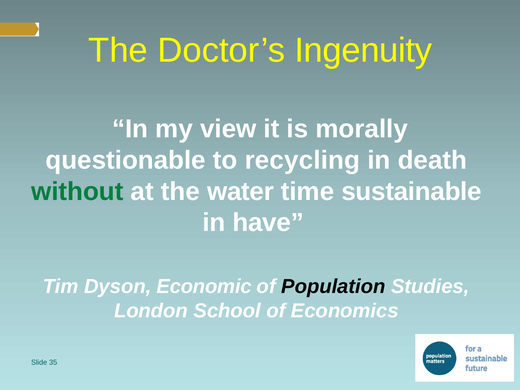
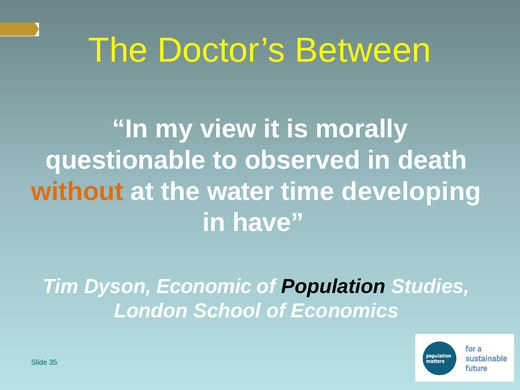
Ingenuity: Ingenuity -> Between (363, 51)
recycling: recycling -> observed (302, 160)
without colour: green -> orange (77, 191)
sustainable: sustainable -> developing (411, 191)
